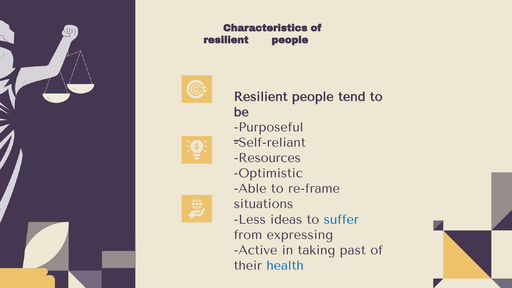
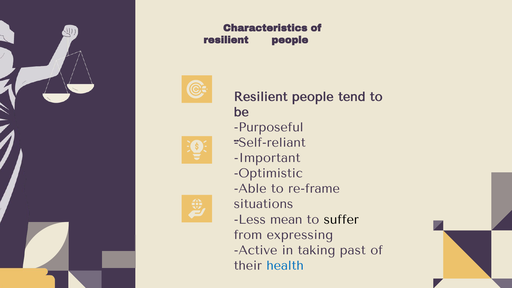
Resources: Resources -> Important (267, 158)
ideas: ideas -> mean (286, 219)
suffer colour: blue -> black (341, 219)
